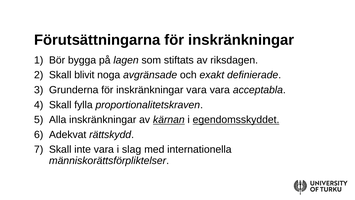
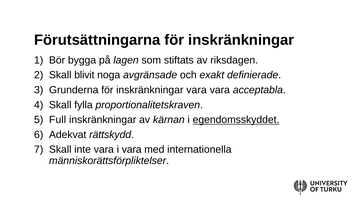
Alla: Alla -> Full (58, 120)
kärnan underline: present -> none (169, 120)
i slag: slag -> vara (132, 149)
